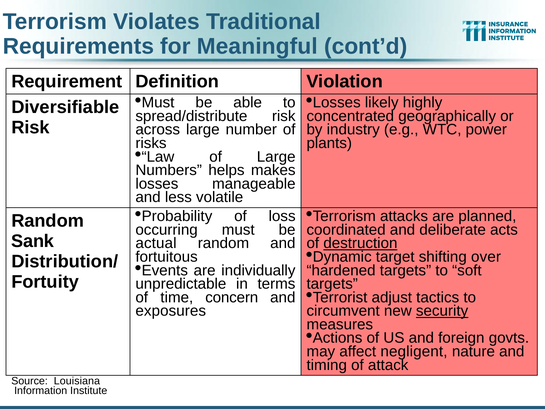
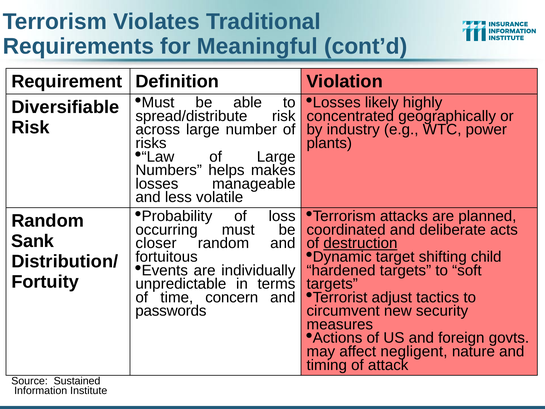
actual: actual -> closer (156, 243)
over: over -> child (486, 257)
exposures: exposures -> passwords (171, 311)
security underline: present -> none (442, 311)
Louisiana: Louisiana -> Sustained (77, 381)
